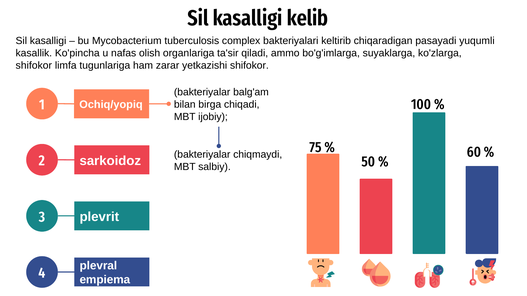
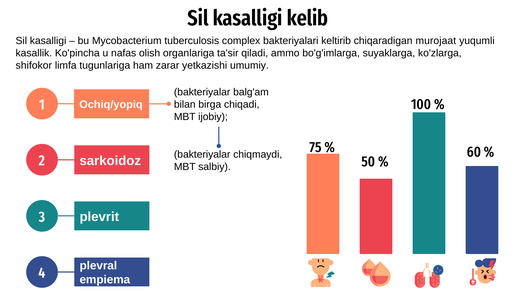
pasayadi: pasayadi -> murojaat (436, 41)
yetkazishi shifokor: shifokor -> umumiy (249, 65)
